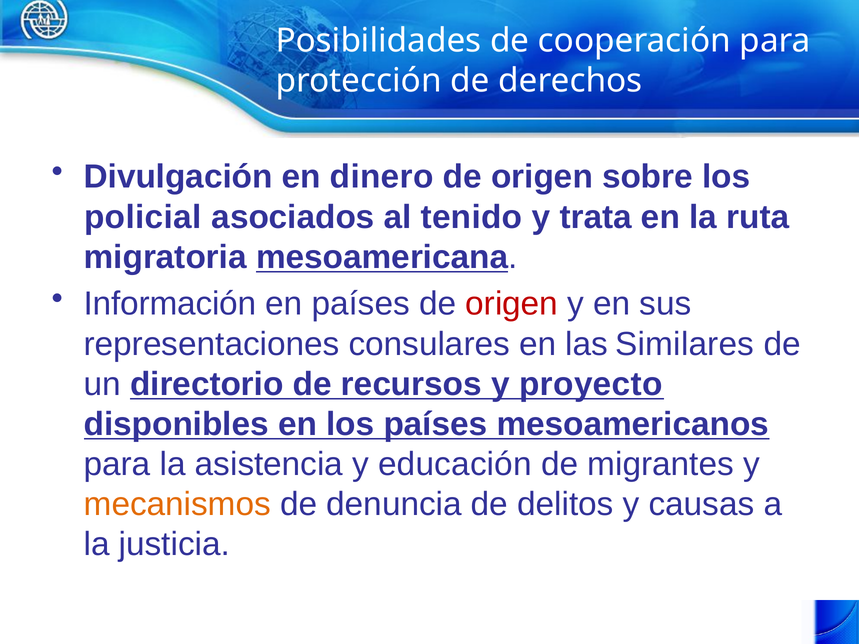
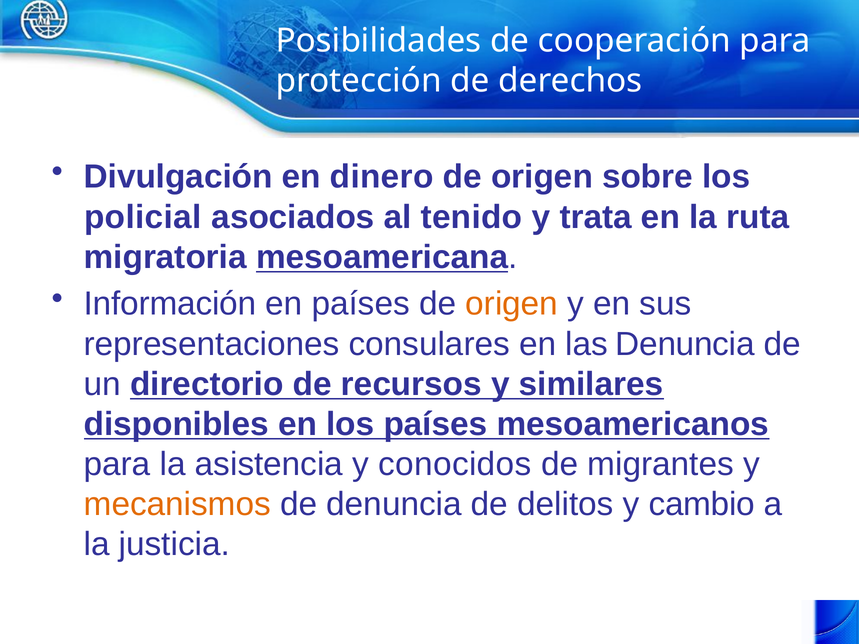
origen colour: red -> orange (512, 304)
las Similares: Similares -> Denuncia (685, 344)
proyecto: proyecto -> similares (591, 384)
educación: educación -> conocidos (455, 464)
causas: causas -> cambio (702, 505)
